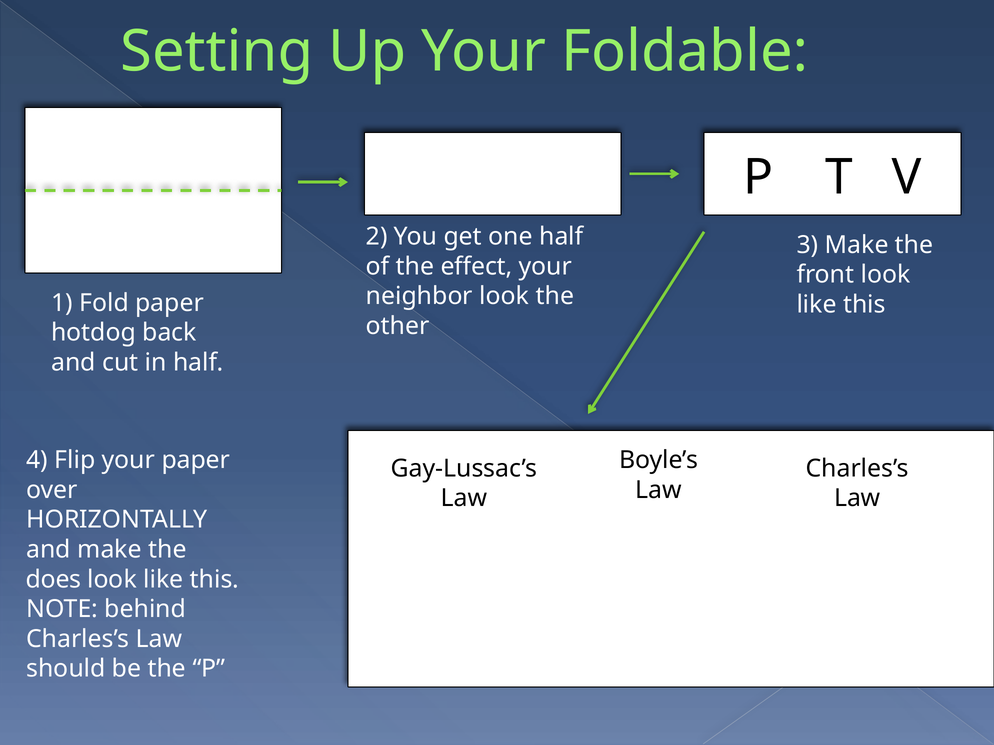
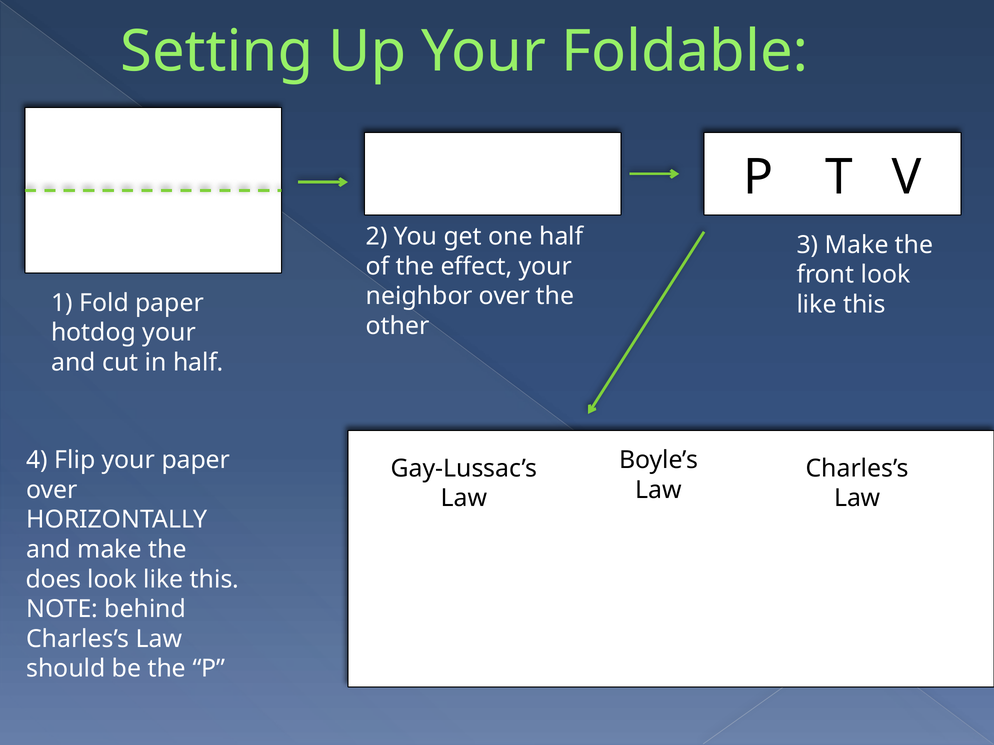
neighbor look: look -> over (504, 296)
hotdog back: back -> your (169, 333)
